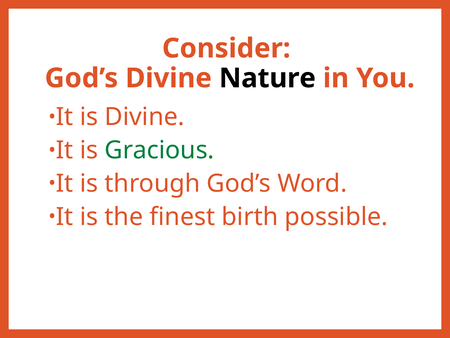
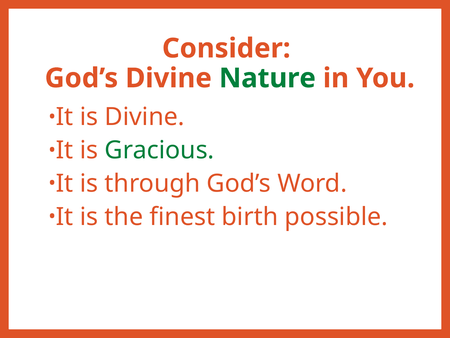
Nature colour: black -> green (267, 78)
